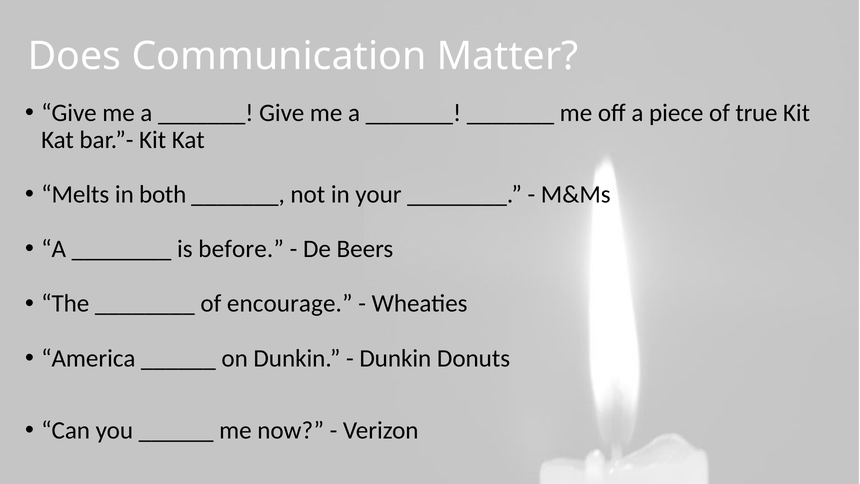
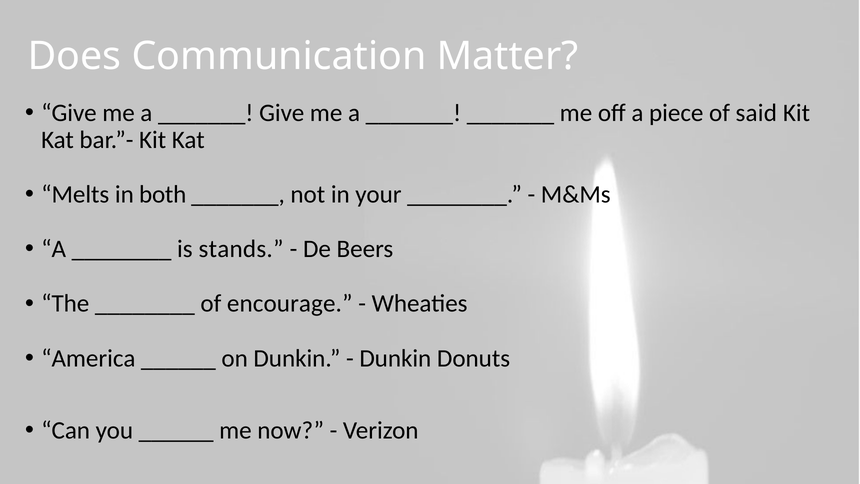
true: true -> said (756, 113)
before: before -> stands (241, 249)
